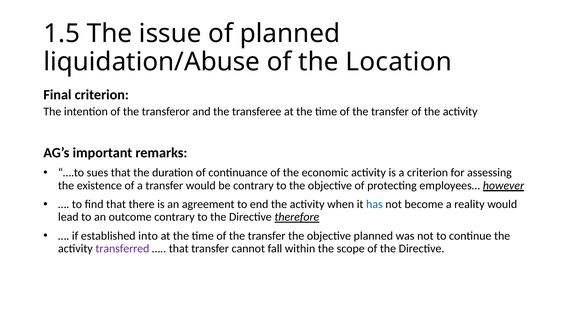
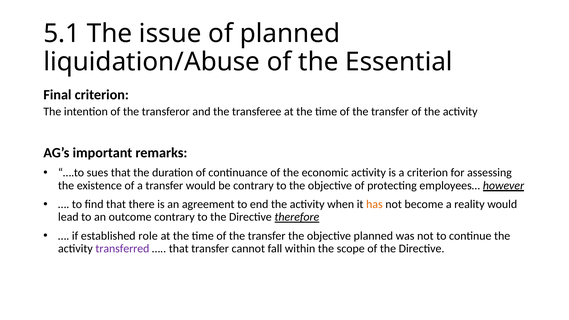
1.5: 1.5 -> 5.1 (62, 34)
Location: Location -> Essential (399, 62)
has colour: blue -> orange (374, 204)
into: into -> role (148, 236)
